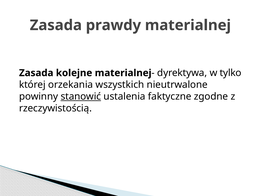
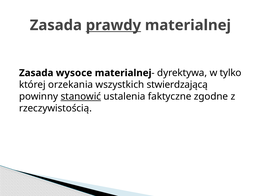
prawdy underline: none -> present (113, 25)
kolejne: kolejne -> wysoce (74, 73)
nieutrwalone: nieutrwalone -> stwierdzającą (177, 85)
